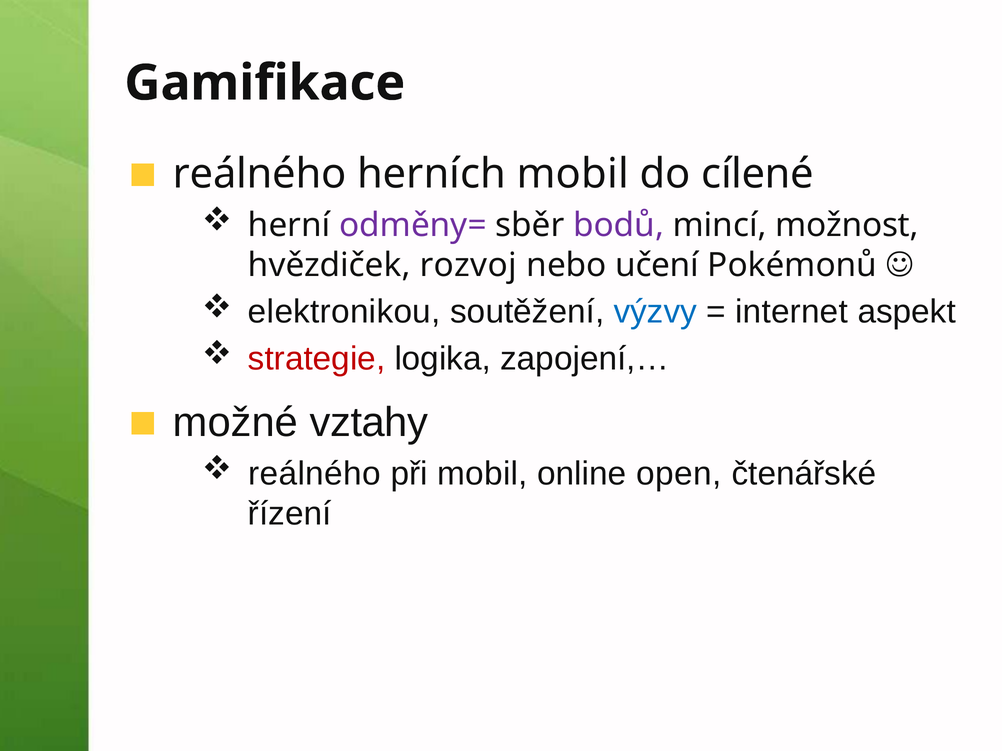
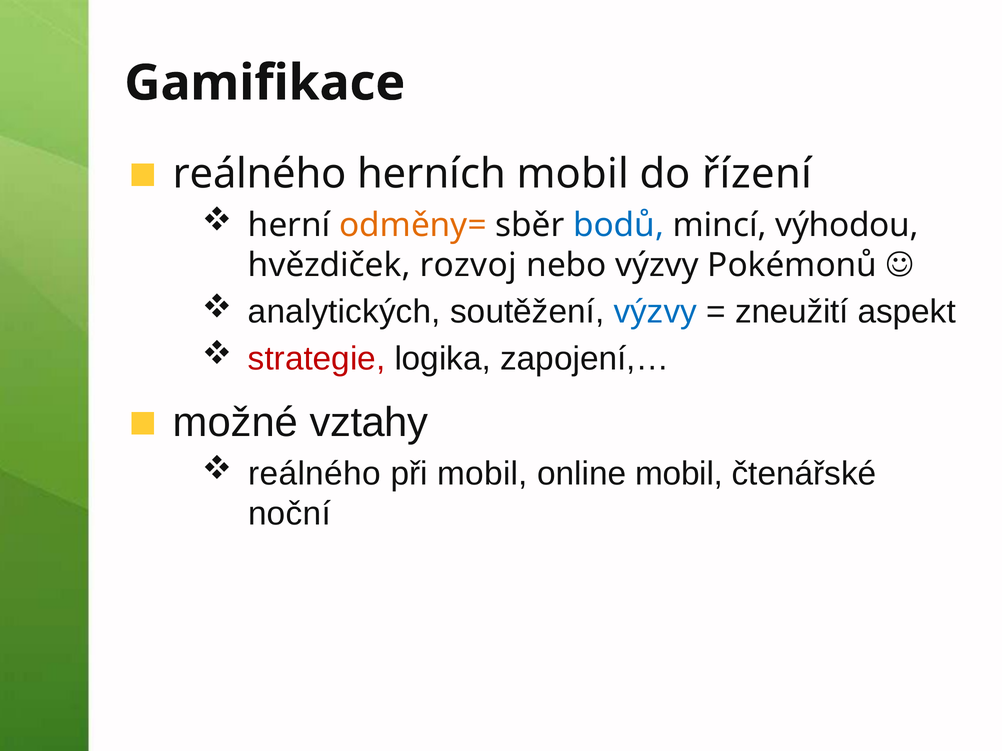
cílené: cílené -> řízení (757, 174)
odměny= colour: purple -> orange (413, 225)
bodů colour: purple -> blue (619, 225)
možnost: možnost -> výhodou (847, 225)
nebo učení: učení -> výzvy (657, 265)
elektronikou: elektronikou -> analytických (344, 312)
internet: internet -> zneužití (792, 312)
online open: open -> mobil (679, 474)
řízení: řízení -> noční (290, 514)
